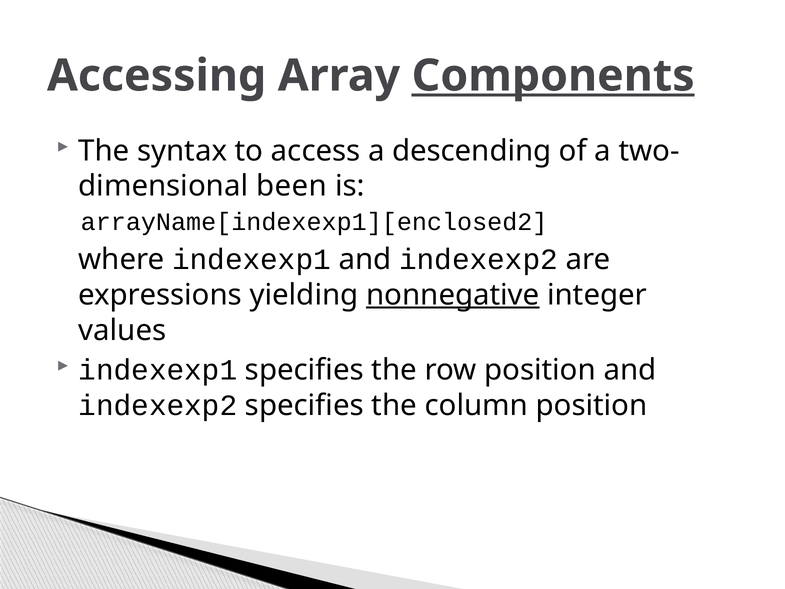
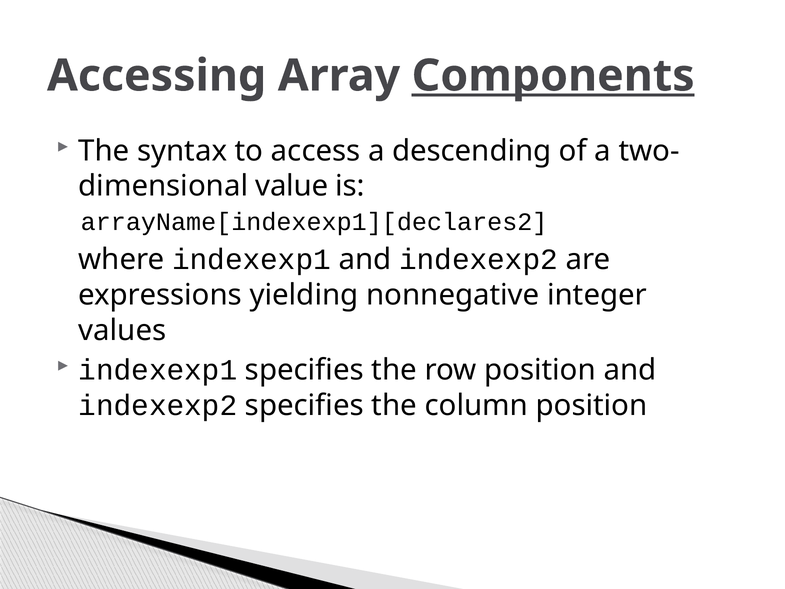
been: been -> value (292, 186)
arrayName[indexexp1][enclosed2: arrayName[indexexp1][enclosed2 -> arrayName[indexexp1][declares2 (314, 222)
nonnegative underline: present -> none (453, 295)
